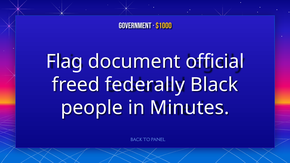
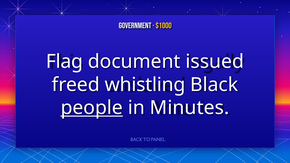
official: official -> issued (215, 61)
federally: federally -> whistling (145, 85)
people underline: none -> present (92, 108)
